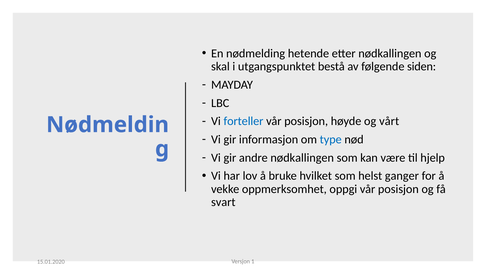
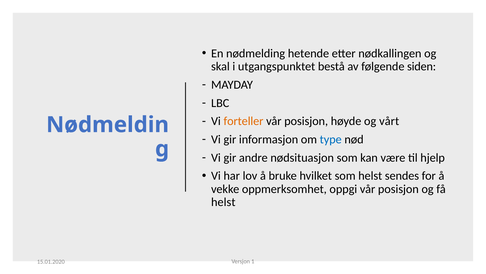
forteller colour: blue -> orange (243, 121)
andre nødkallingen: nødkallingen -> nødsituasjon (302, 157)
ganger: ganger -> sendes (402, 175)
svart: svart -> helst (223, 202)
